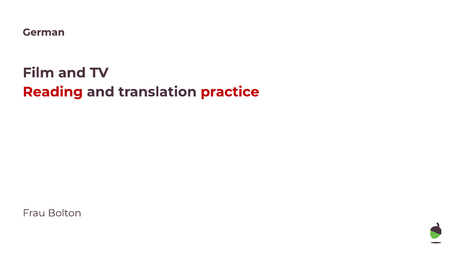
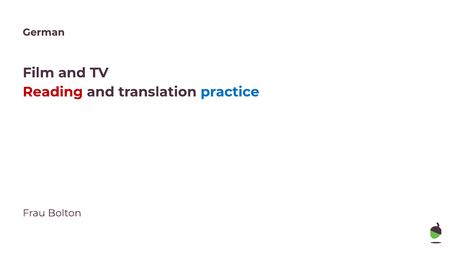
practice colour: red -> blue (230, 92)
